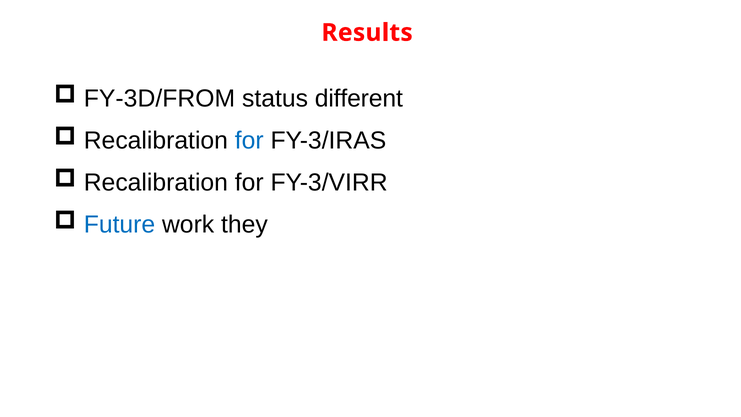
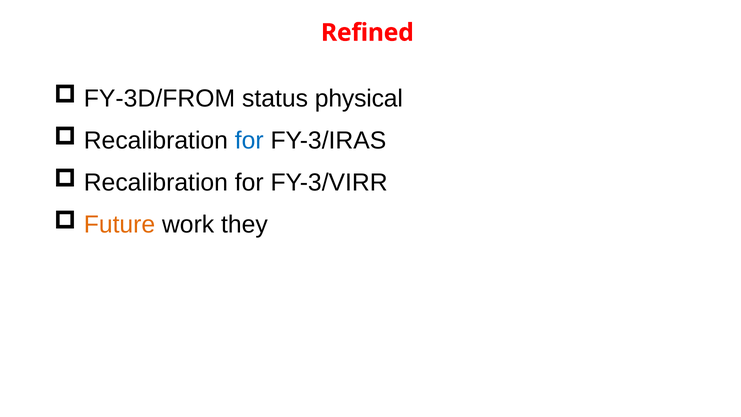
Results: Results -> Refined (367, 33)
different: different -> physical (359, 98)
Future colour: blue -> orange (120, 224)
